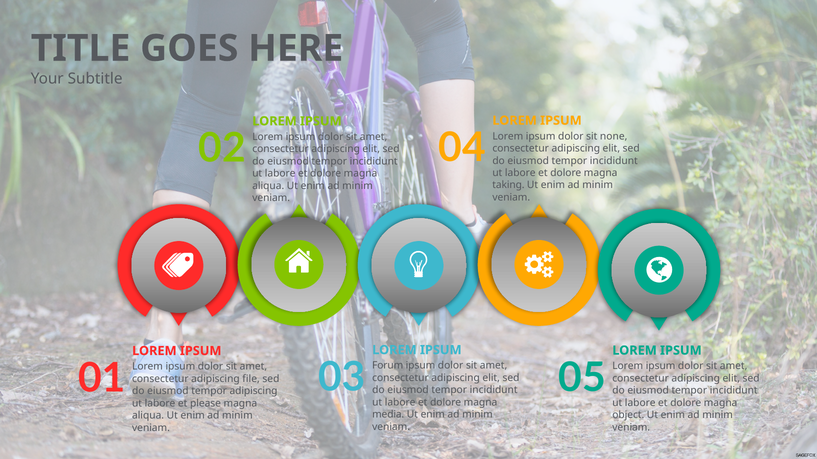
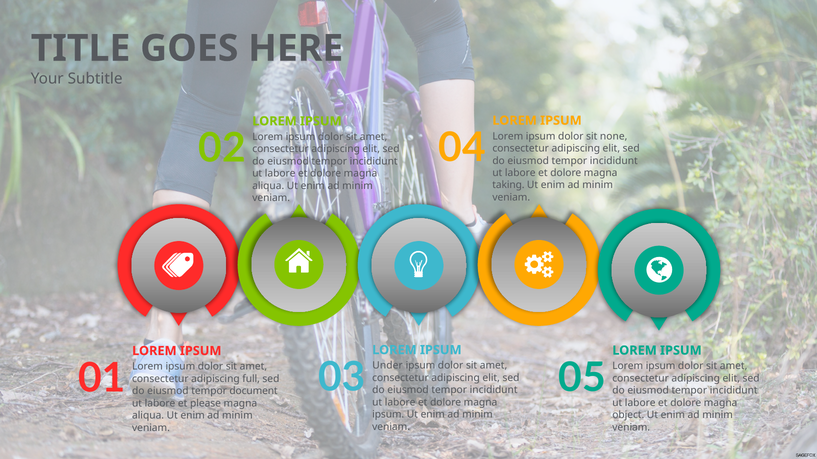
Forum: Forum -> Under (388, 366)
file: file -> full (251, 379)
tempor adipiscing: adipiscing -> document (254, 391)
media: media -> ipsum (388, 415)
